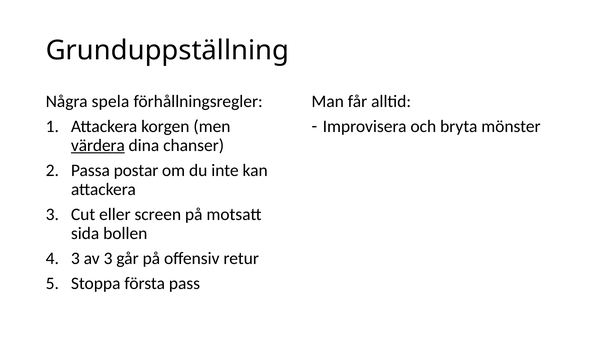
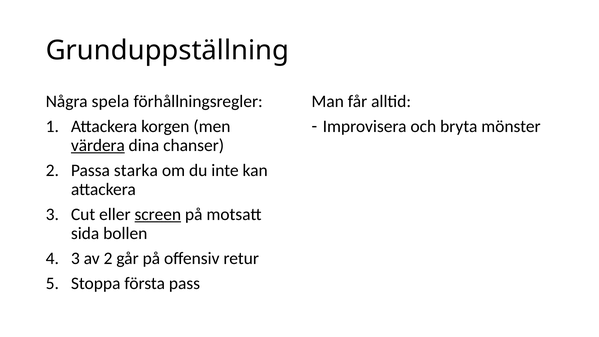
postar: postar -> starka (136, 170)
screen underline: none -> present (158, 214)
av 3: 3 -> 2 (108, 258)
